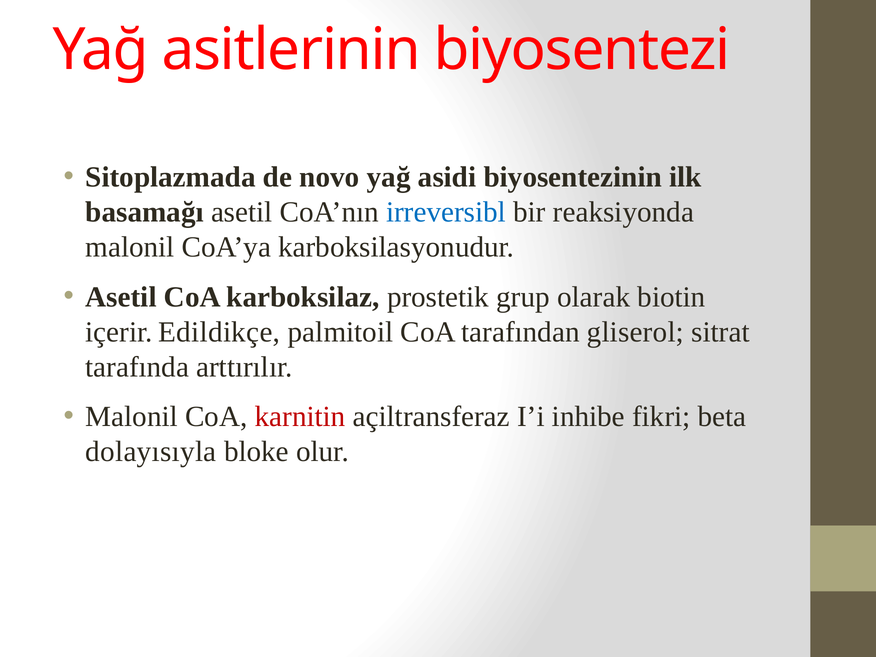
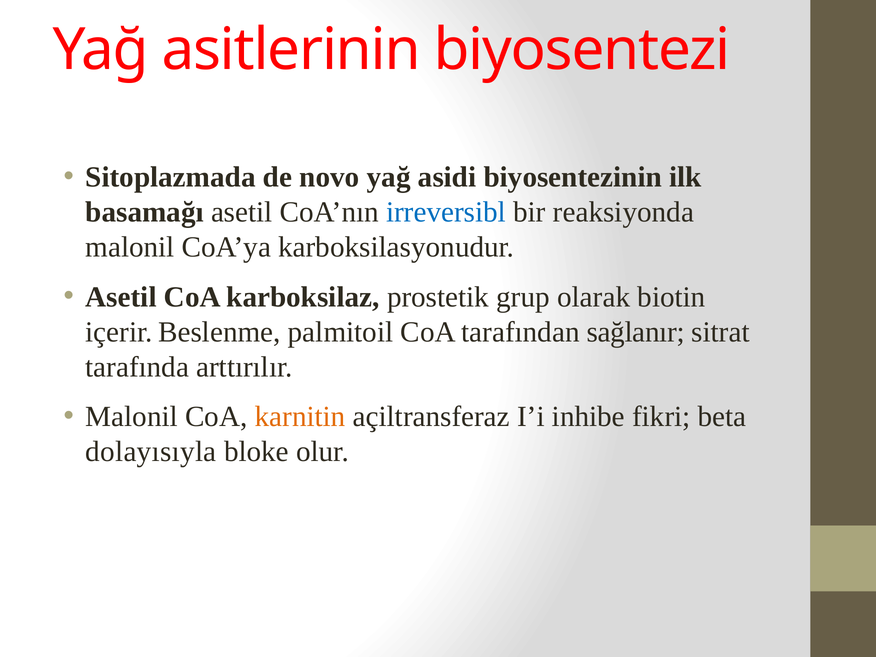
Edildikçe: Edildikçe -> Beslenme (219, 332)
gliserol: gliserol -> sağlanır (636, 332)
karnitin colour: red -> orange (300, 417)
